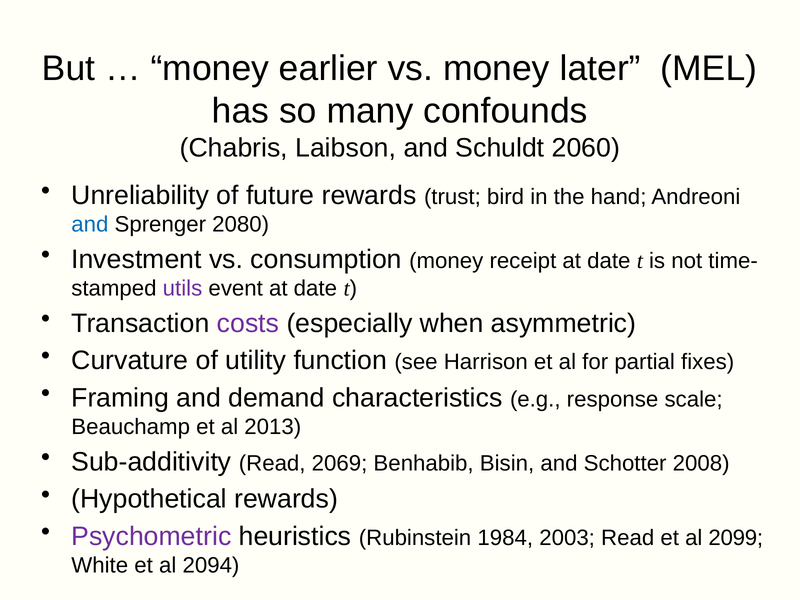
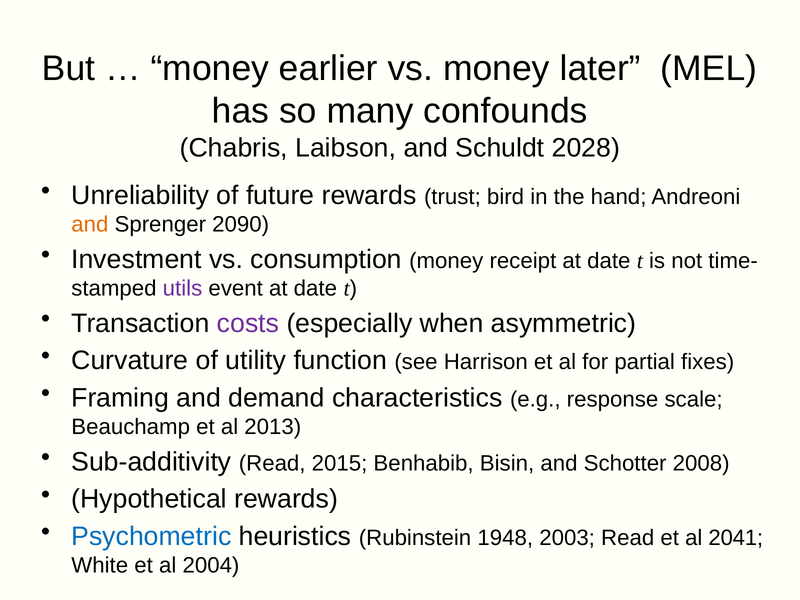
2060: 2060 -> 2028 (586, 148)
and colour: blue -> orange (90, 224)
2080: 2080 -> 2090 (241, 224)
2069: 2069 -> 2015 (339, 463)
Psychometric colour: purple -> blue (151, 536)
1984: 1984 -> 1948 (505, 538)
2099: 2099 -> 2041 (736, 538)
2094: 2094 -> 2004 (211, 566)
